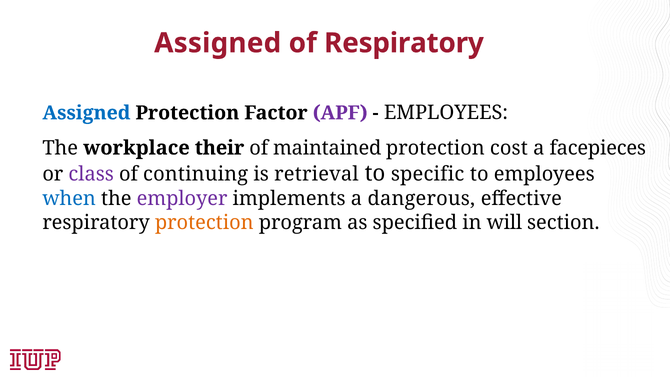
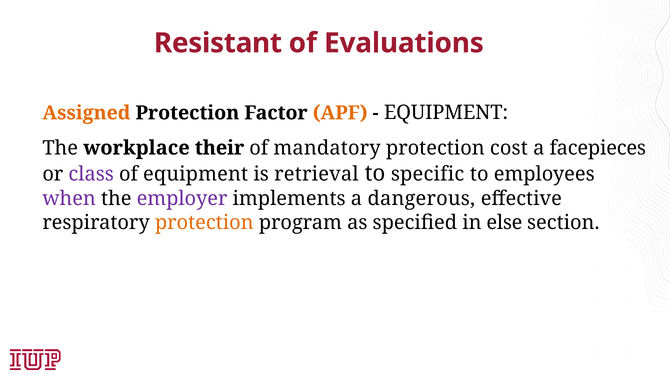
Assigned: Assigned -> Resistant (218, 43)
of Respiratory: Respiratory -> Evaluations (404, 43)
Assigned colour: blue -> orange (86, 113)
APF colour: purple -> orange (340, 113)
EMPLOYEES: EMPLOYEES -> EQUIPMENT (446, 113)
maintained: maintained -> mandatory (327, 148)
of continuing: continuing -> equipment (196, 174)
when colour: blue -> purple (69, 199)
will: will -> else (504, 223)
